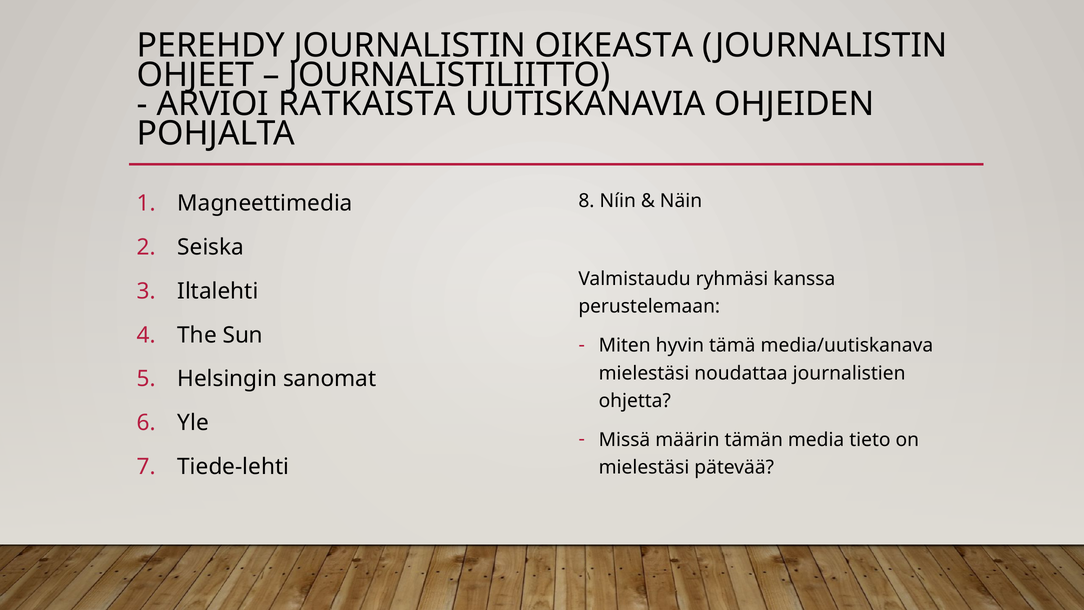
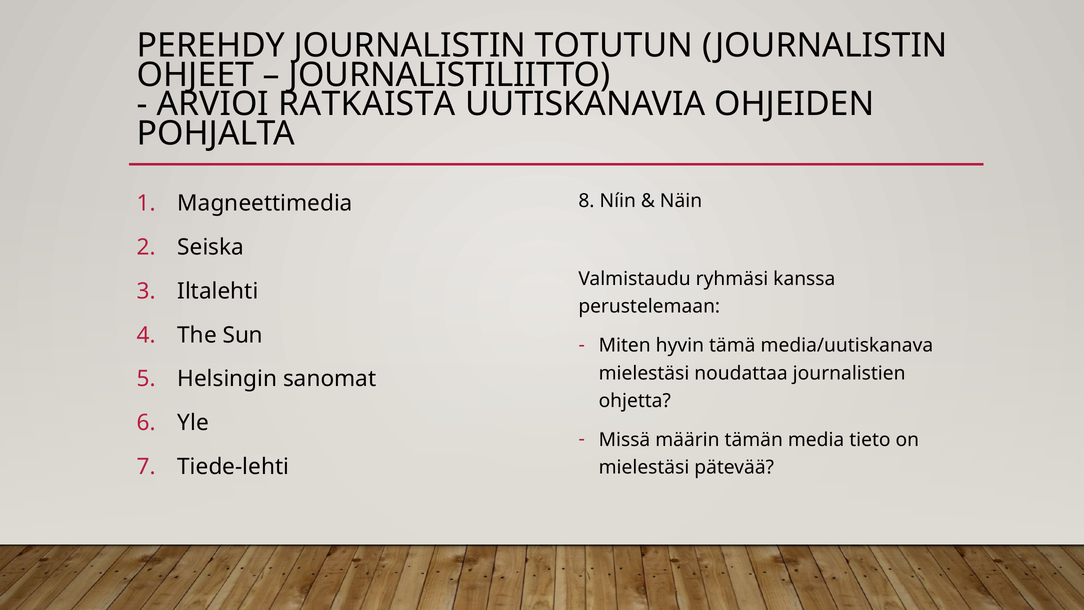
OIKEASTA: OIKEASTA -> TOTUTUN (614, 46)
